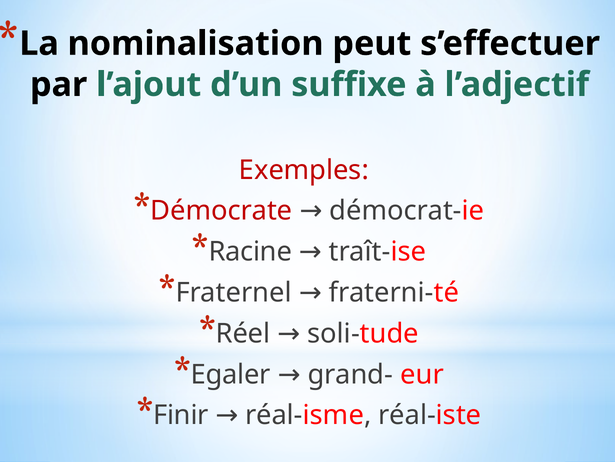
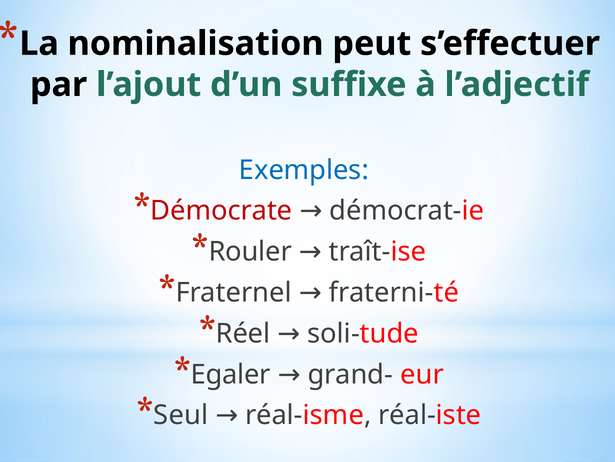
Exemples colour: red -> blue (304, 170)
Racine: Racine -> Rouler (250, 251)
Finir: Finir -> Seul (181, 415)
